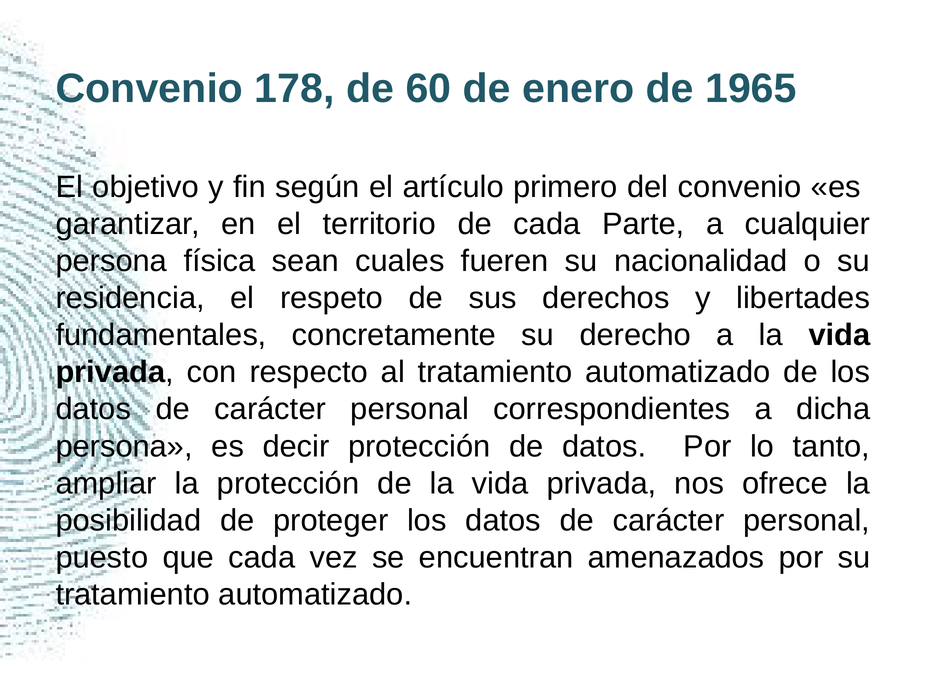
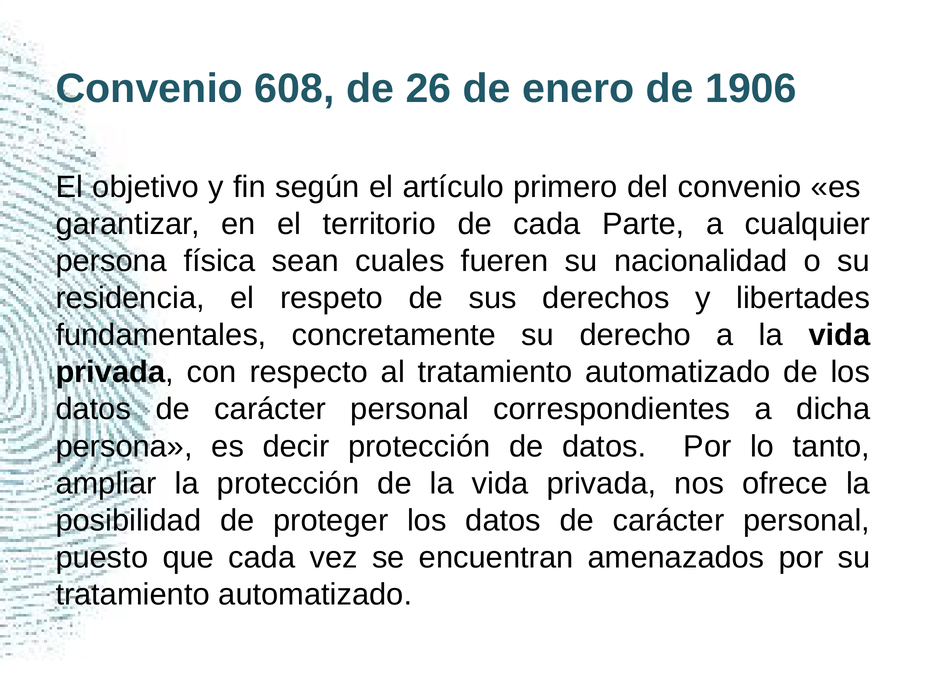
178: 178 -> 608 (295, 89)
60: 60 -> 26 (428, 89)
1965: 1965 -> 1906 (751, 89)
